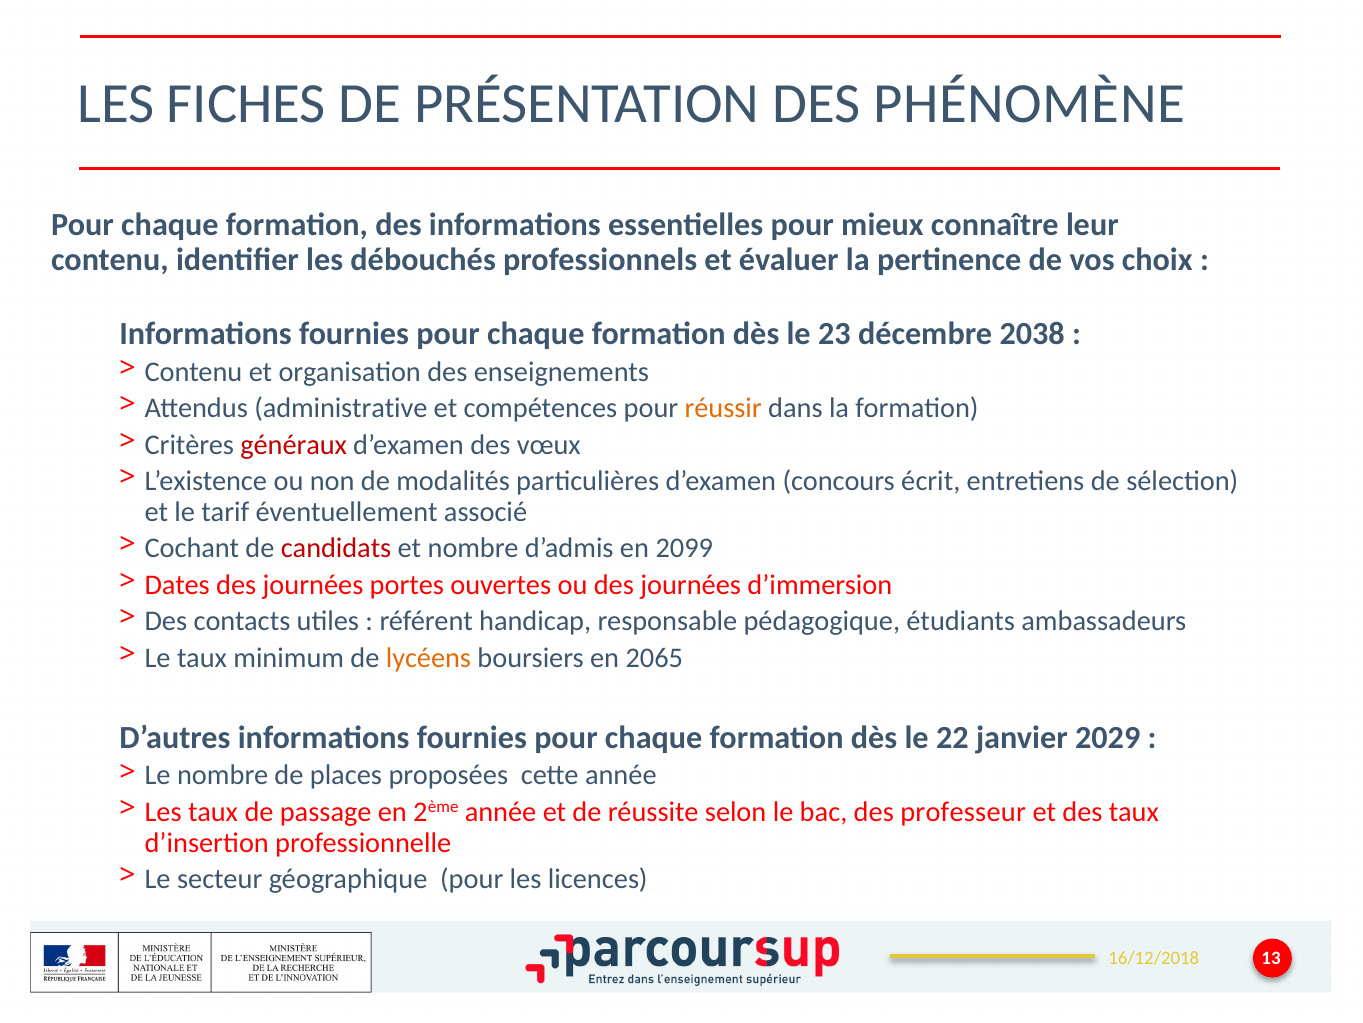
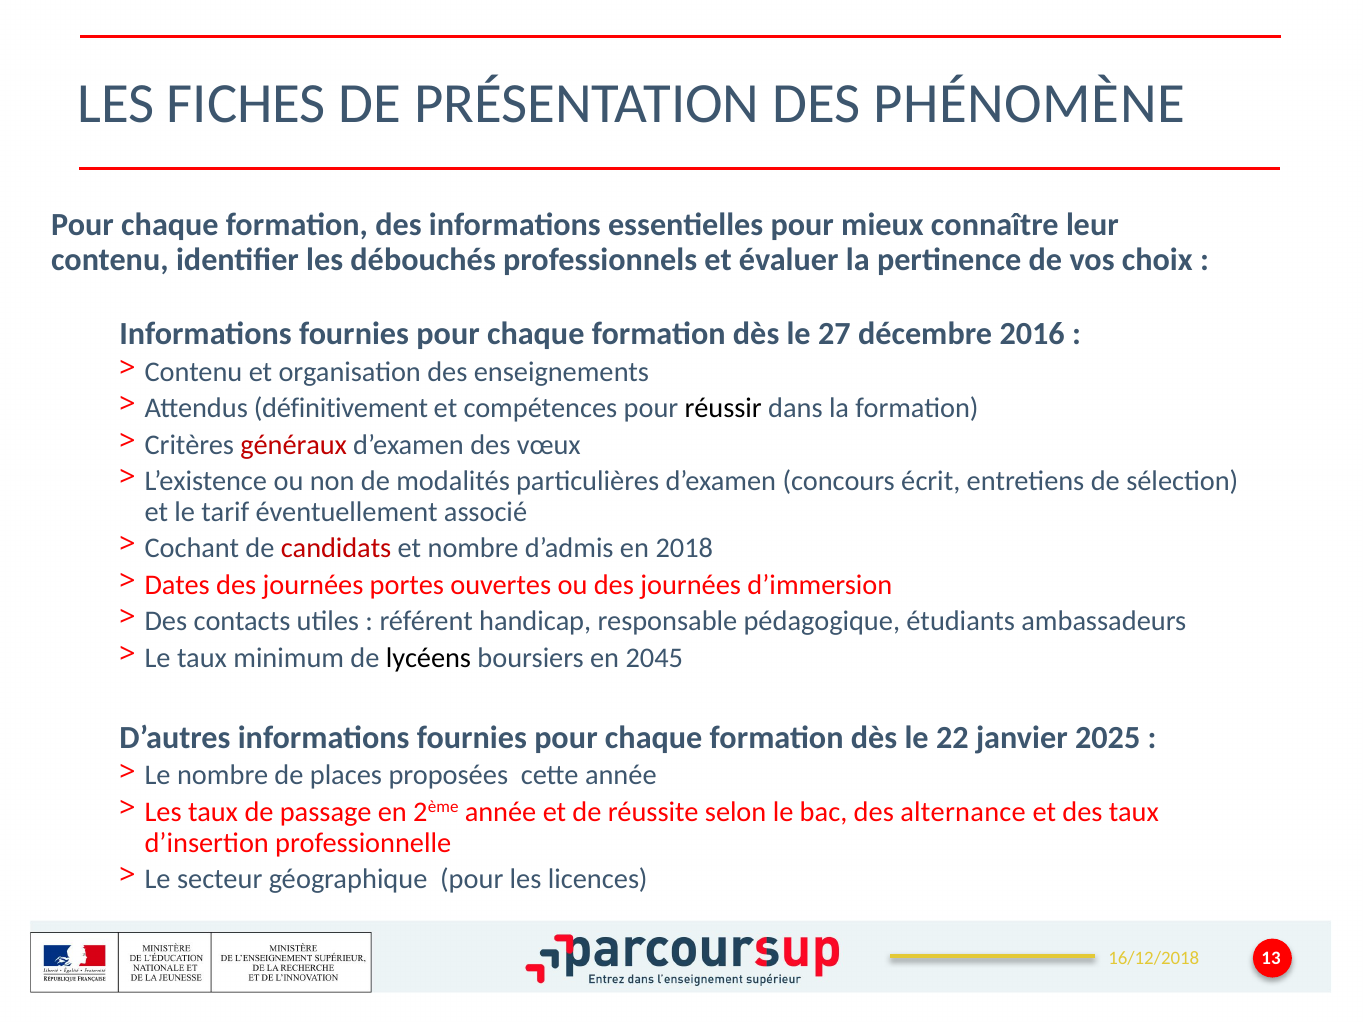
23: 23 -> 27 (834, 333)
2038: 2038 -> 2016 (1032, 333)
administrative: administrative -> définitivement (341, 408)
réussir colour: orange -> black (723, 408)
2099: 2099 -> 2018 (684, 548)
lycéens colour: orange -> black (428, 657)
2065: 2065 -> 2045 (654, 657)
2029: 2029 -> 2025 (1108, 737)
professeur: professeur -> alternance (963, 812)
